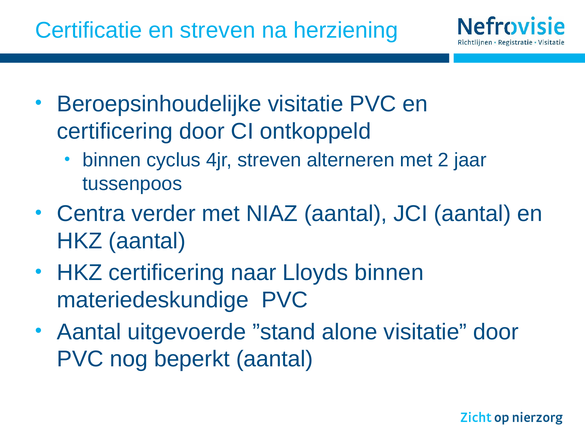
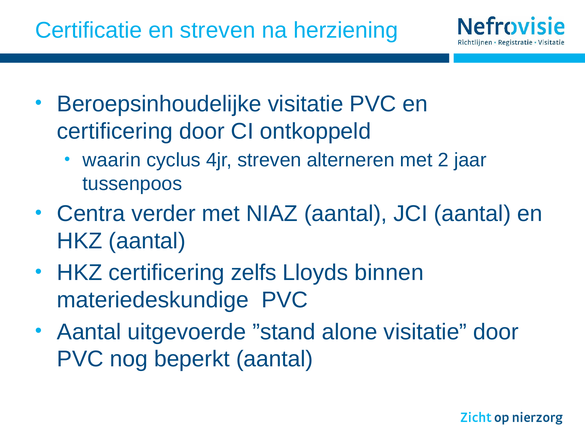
binnen: binnen -> waarin (112, 160)
naar: naar -> zelfs (254, 273)
